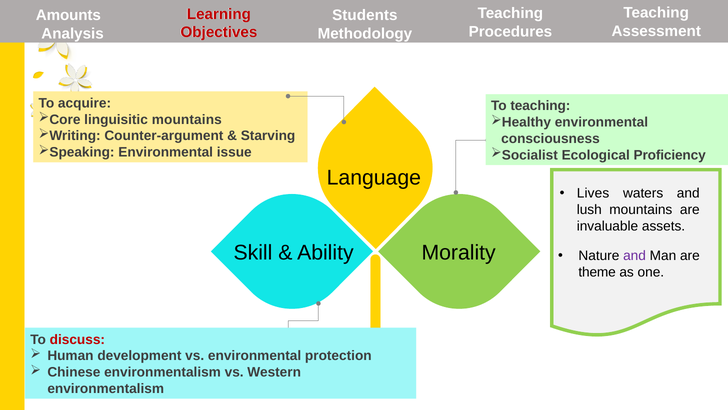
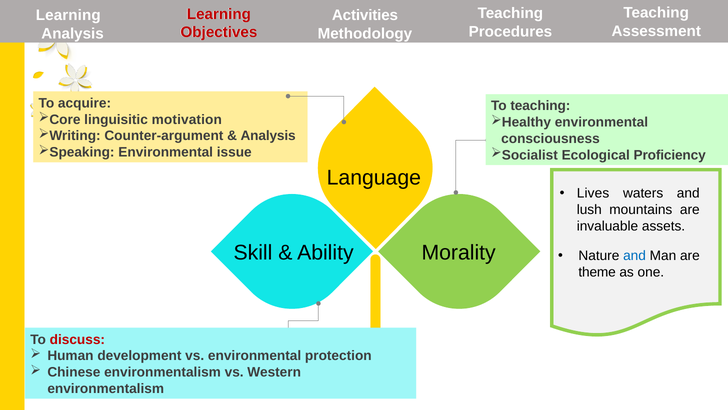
Amounts: Amounts -> Learning (68, 15)
Students: Students -> Activities (365, 15)
linguisitic mountains: mountains -> motivation (187, 119)
Starving: Starving -> Analysis (268, 136)
and colour: purple -> blue (635, 255)
